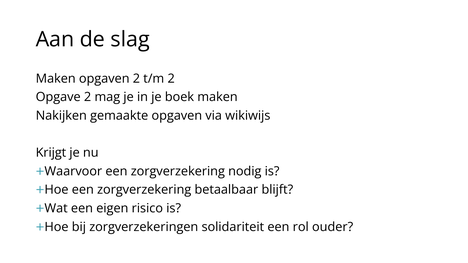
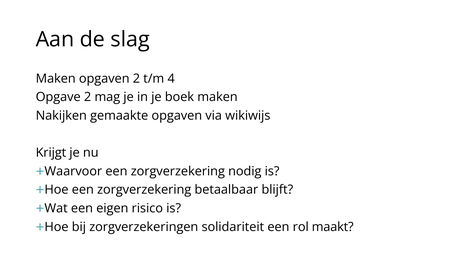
t/m 2: 2 -> 4 (171, 79)
ouder: ouder -> maakt (333, 227)
